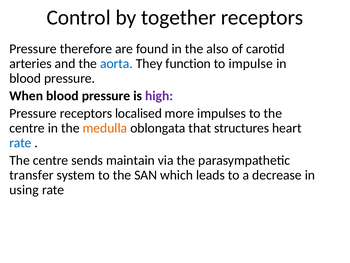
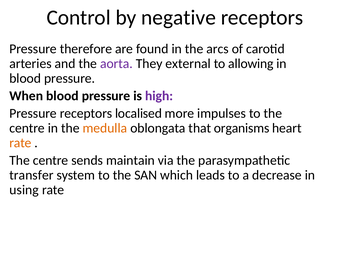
together: together -> negative (179, 18)
also: also -> arcs (218, 49)
aorta colour: blue -> purple (116, 63)
function: function -> external (188, 63)
impulse: impulse -> allowing (251, 63)
structures: structures -> organisms (242, 128)
rate colour: blue -> orange (20, 143)
